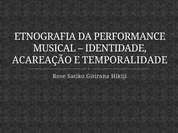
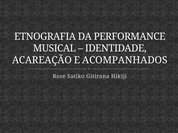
TEMPORALIDADE: TEMPORALIDADE -> ACOMPANHADOS (125, 60)
